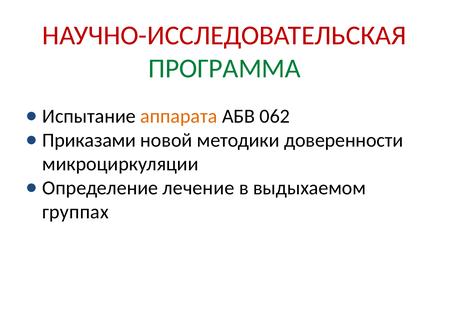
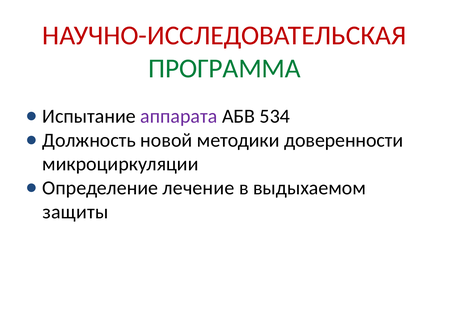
аппарата colour: orange -> purple (179, 117)
062: 062 -> 534 (275, 117)
Приказами: Приказами -> Должность (89, 141)
группах: группах -> защиты (75, 212)
